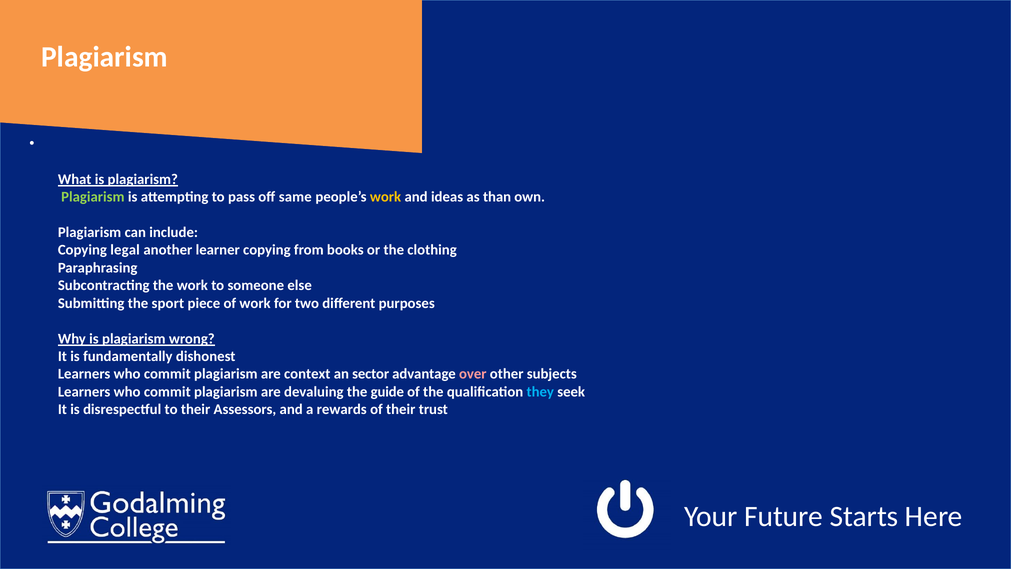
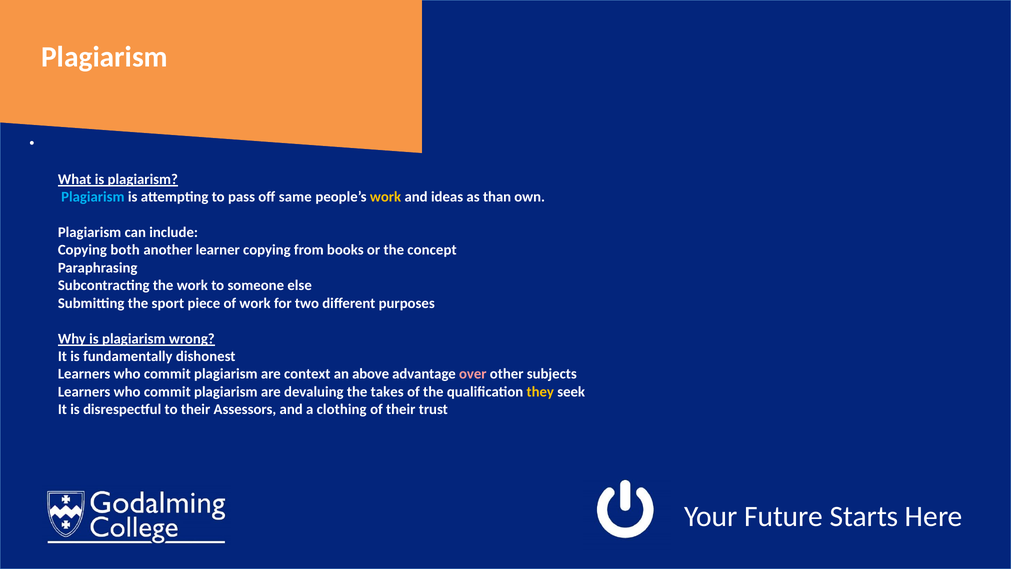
Plagiarism colour: light green -> light blue (93, 197)
legal: legal -> both (125, 250)
clothing: clothing -> concept (432, 250)
sector: sector -> above (371, 374)
guide: guide -> takes (387, 392)
they colour: light blue -> yellow (540, 392)
rewards: rewards -> clothing (342, 409)
